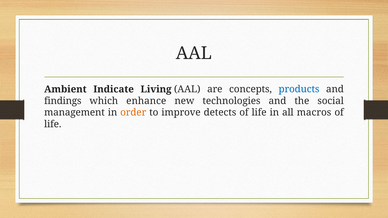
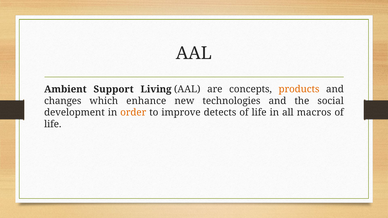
Indicate: Indicate -> Support (114, 89)
products colour: blue -> orange (299, 89)
findings: findings -> changes (63, 101)
management: management -> development (74, 113)
